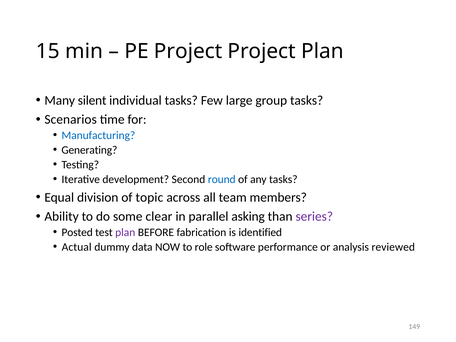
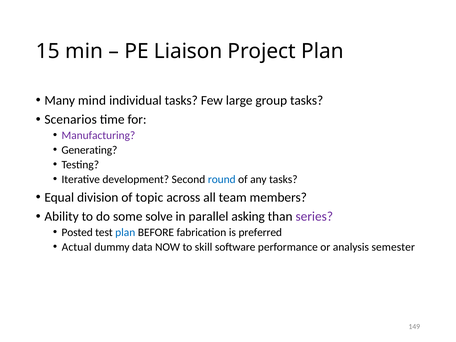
PE Project: Project -> Liaison (188, 51)
silent: silent -> mind (92, 100)
Manufacturing colour: blue -> purple (98, 135)
clear: clear -> solve (159, 217)
plan colour: purple -> blue (125, 232)
identified: identified -> preferred (260, 232)
role: role -> skill (204, 247)
reviewed: reviewed -> semester (393, 247)
